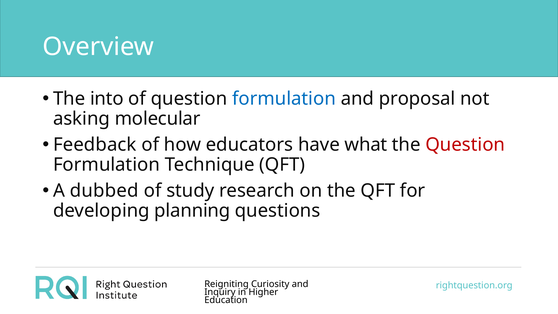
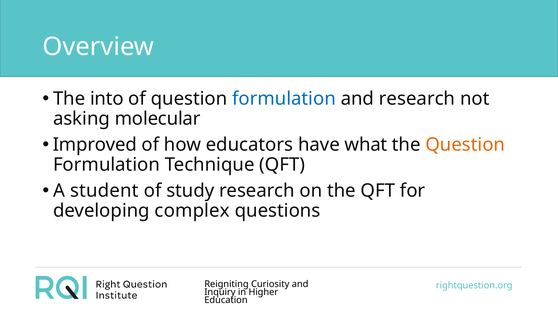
and proposal: proposal -> research (417, 99)
Feedback: Feedback -> Improved (95, 145)
Question colour: red -> orange (465, 145)
dubbed: dubbed -> student (104, 191)
planning: planning -> complex (192, 211)
